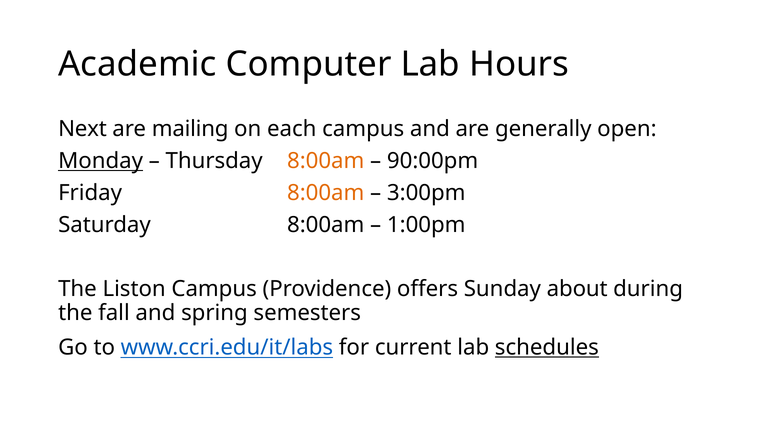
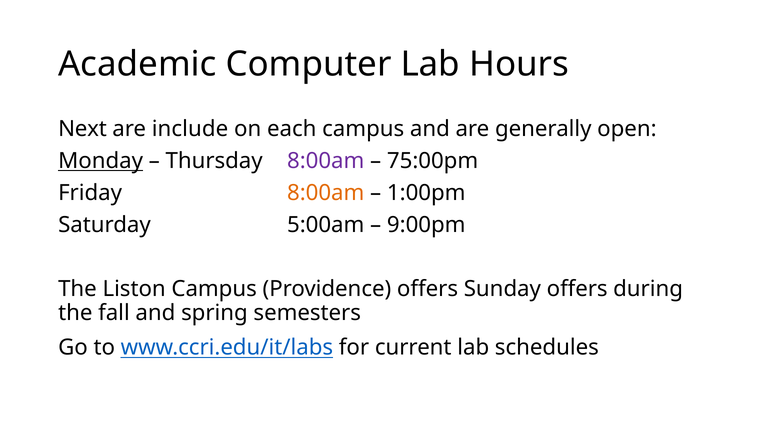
mailing: mailing -> include (190, 129)
8:00am colour: orange -> purple (326, 161)
90:00pm: 90:00pm -> 75:00pm (433, 161)
3:00pm: 3:00pm -> 1:00pm (426, 193)
Saturday 8:00am: 8:00am -> 5:00am (326, 225)
1:00pm: 1:00pm -> 9:00pm (426, 225)
Sunday about: about -> offers (577, 289)
schedules underline: present -> none (547, 348)
